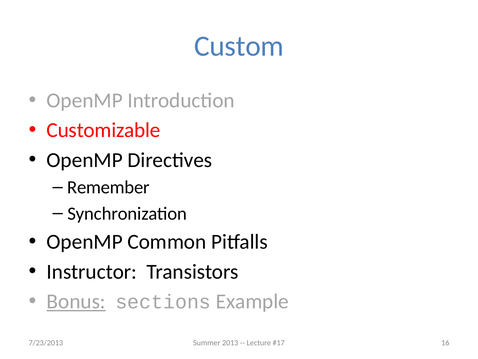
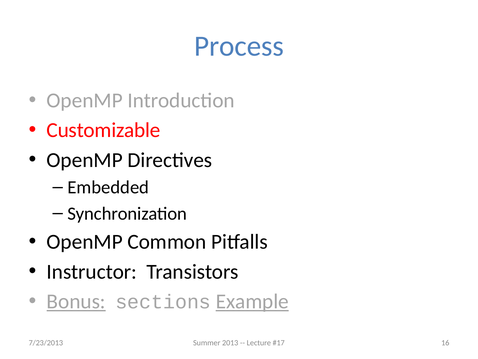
Custom: Custom -> Process (239, 46)
Remember: Remember -> Embedded (108, 187)
Example underline: none -> present (252, 301)
